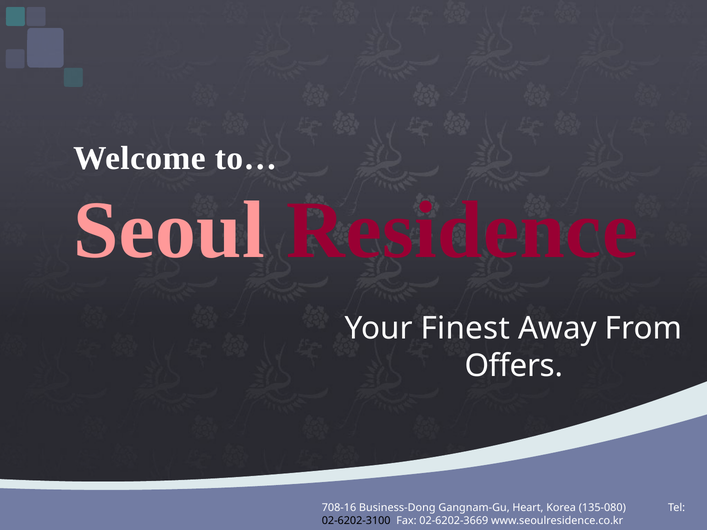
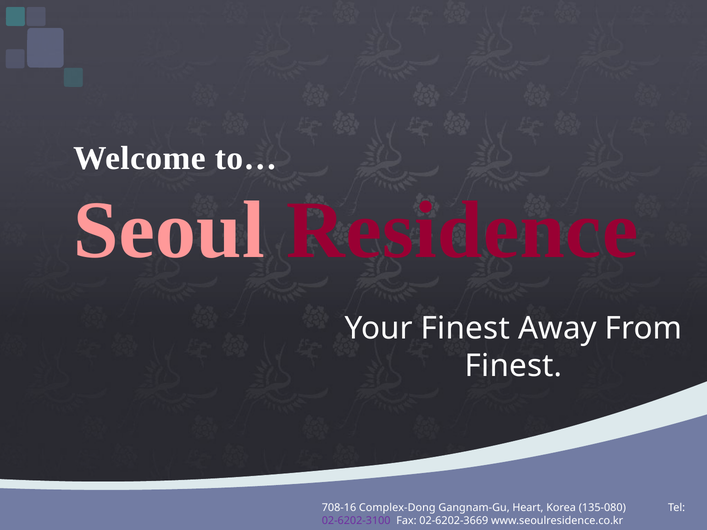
Offers: Offers -> Finest (513, 366)
Business-Dong: Business-Dong -> Complex-Dong (397, 508)
02-6202-3100 colour: black -> purple (356, 521)
